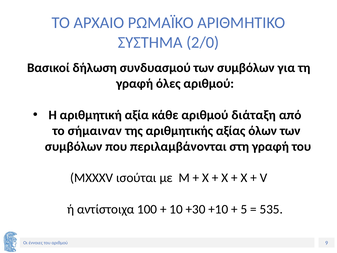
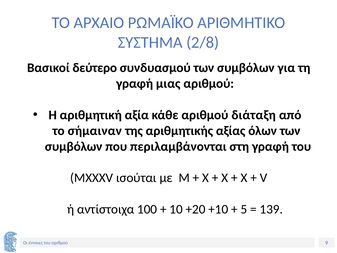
2/0: 2/0 -> 2/8 (203, 42)
δήλωση: δήλωση -> δεύτερο (95, 68)
όλες: όλες -> μιας (168, 84)
+30: +30 -> +20 (196, 209)
535: 535 -> 139 (271, 209)
